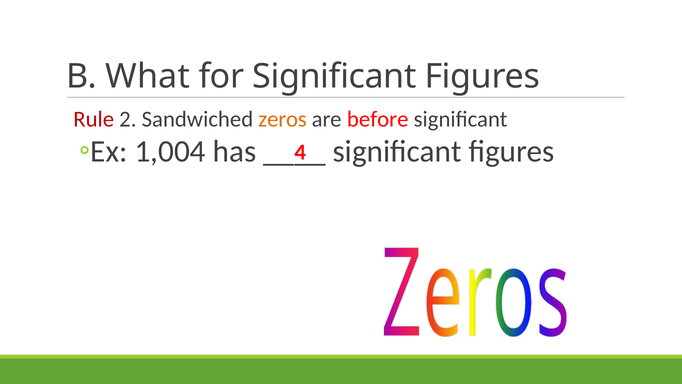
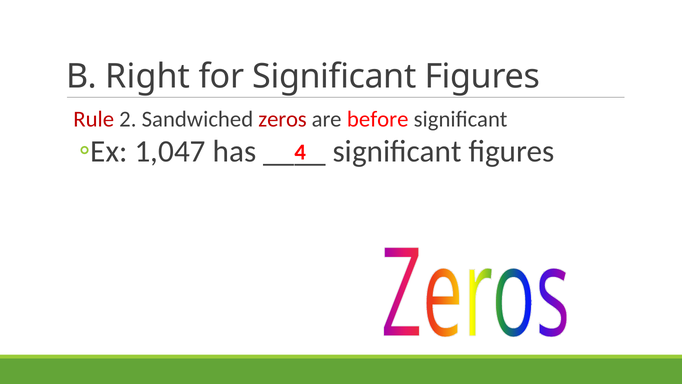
What: What -> Right (148, 76)
zeros colour: orange -> red (283, 119)
1,004: 1,004 -> 1,047 (170, 151)
